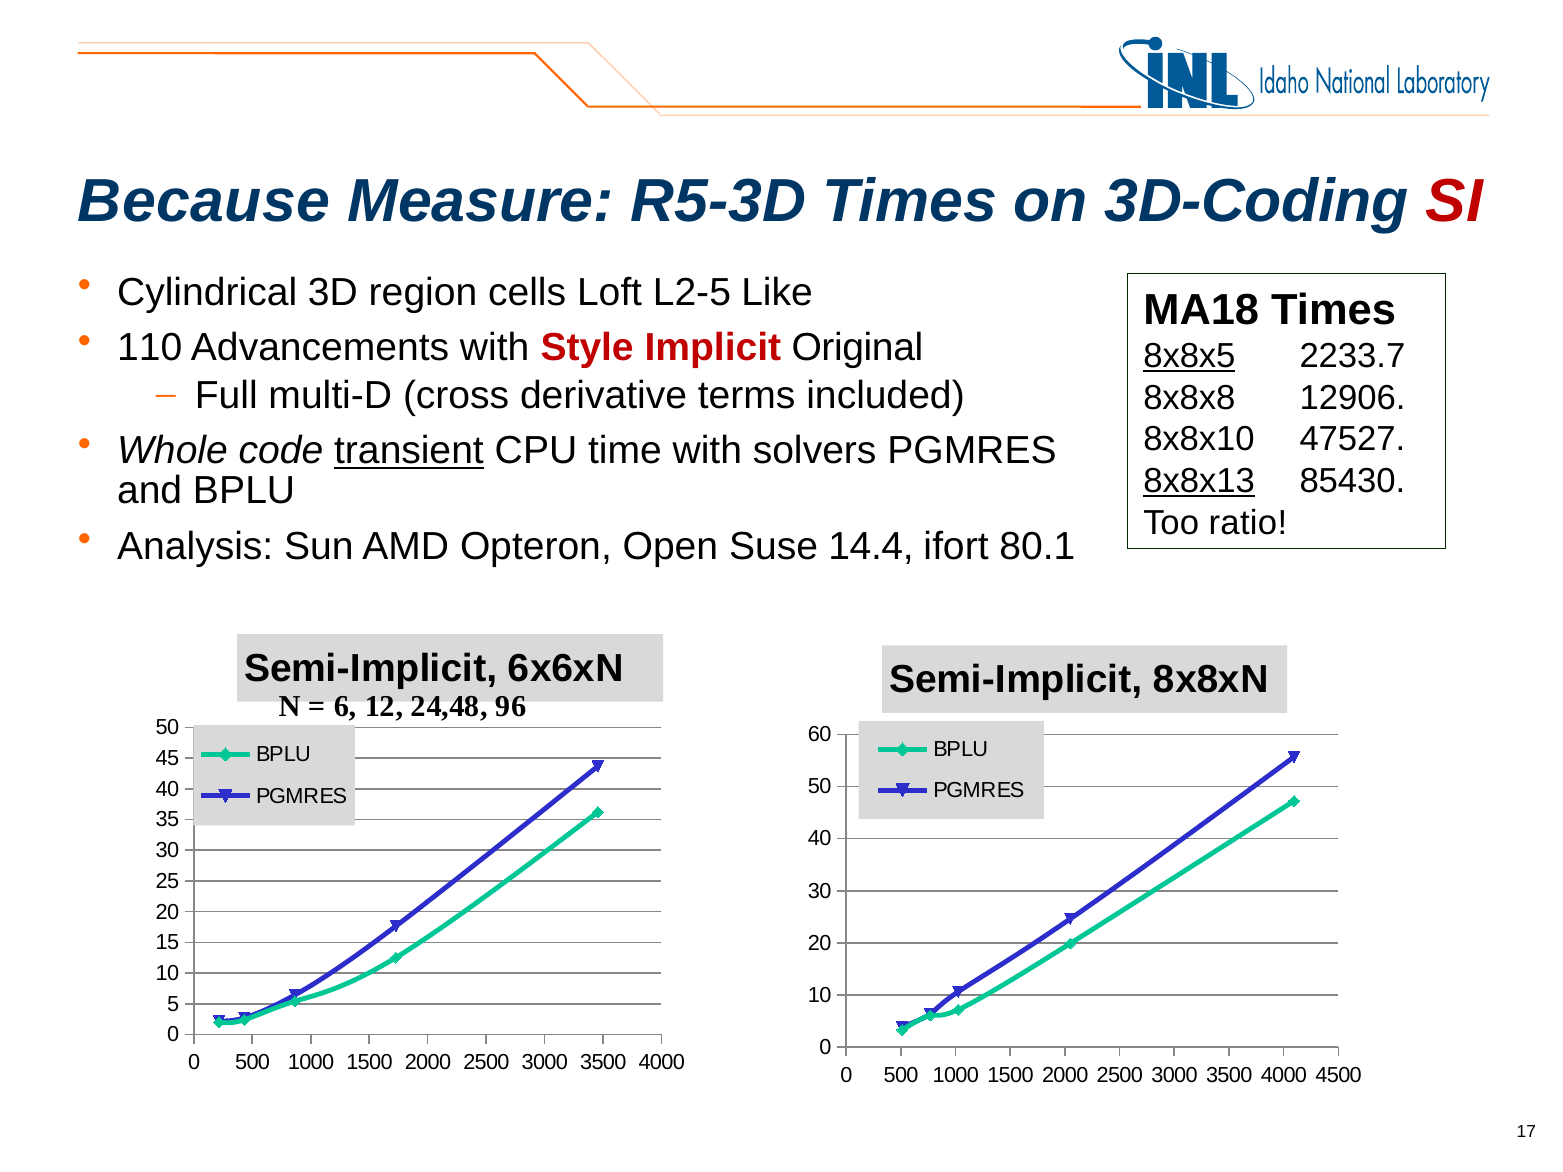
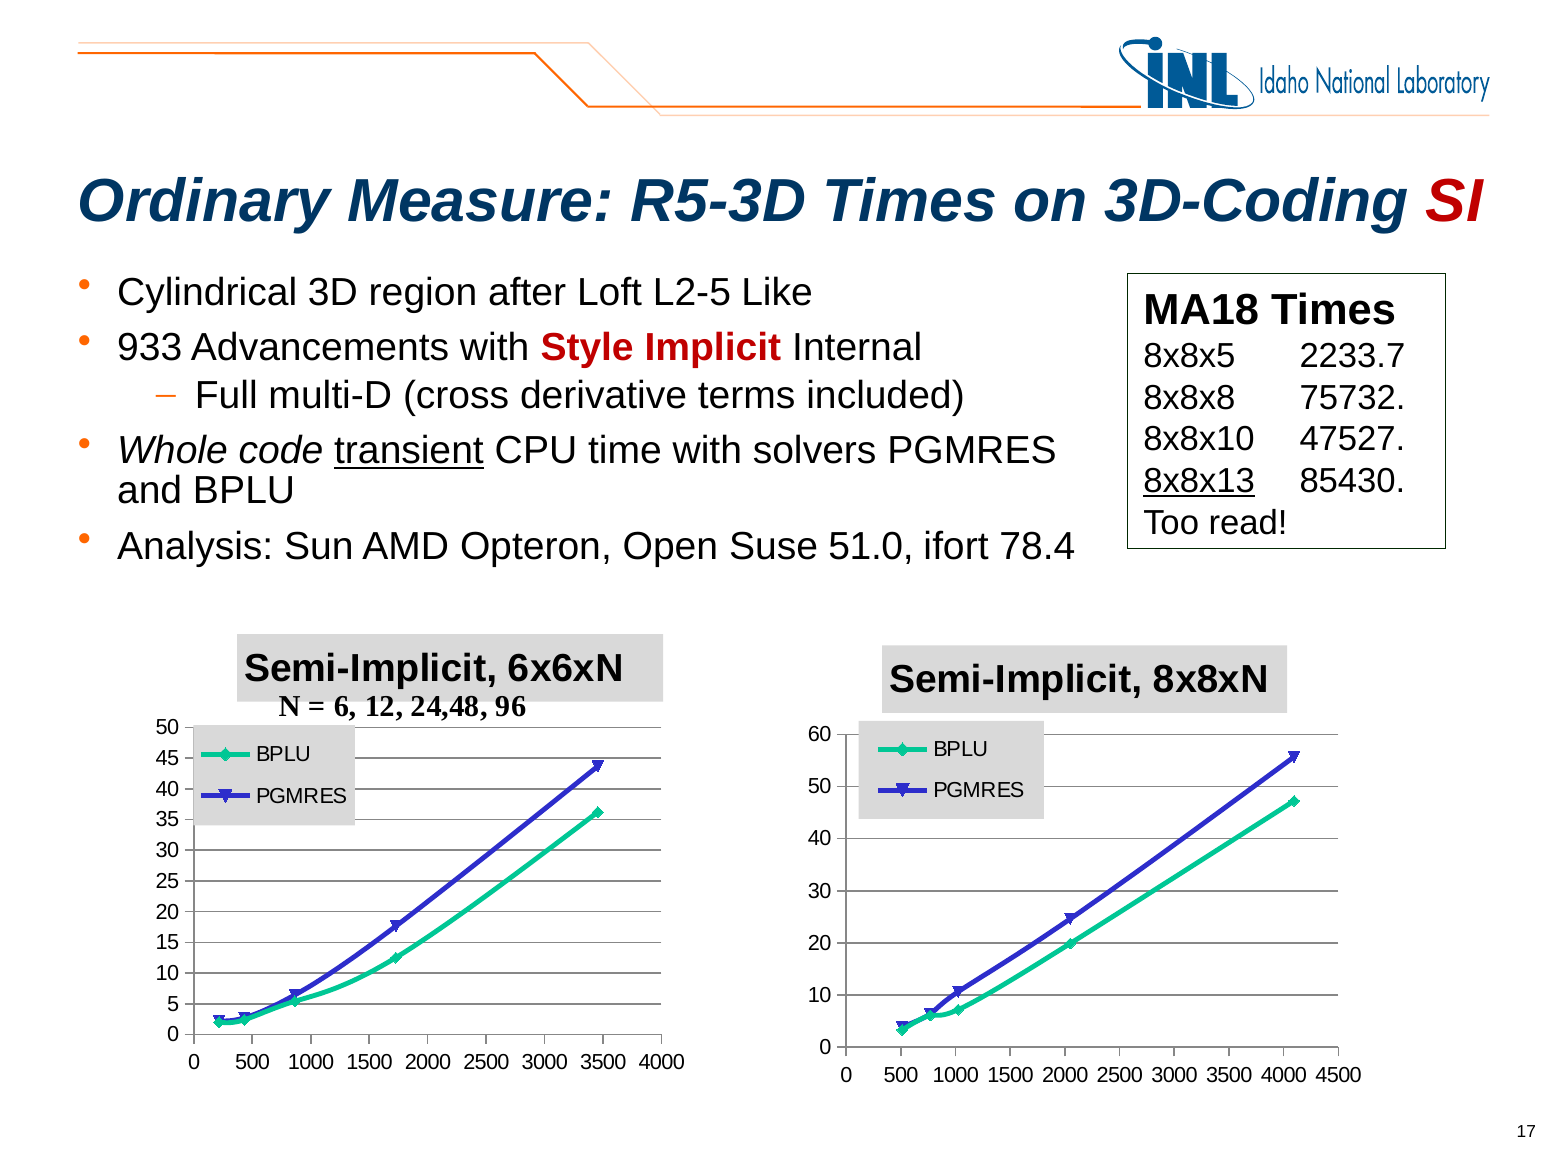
Because: Because -> Ordinary (204, 201)
cells: cells -> after (527, 292)
110: 110 -> 933 (150, 348)
Original: Original -> Internal (857, 348)
8x8x5 underline: present -> none (1189, 356)
12906: 12906 -> 75732 (1353, 398)
ratio: ratio -> read (1248, 523)
14.4: 14.4 -> 51.0 (871, 546)
80.1: 80.1 -> 78.4 (1037, 546)
